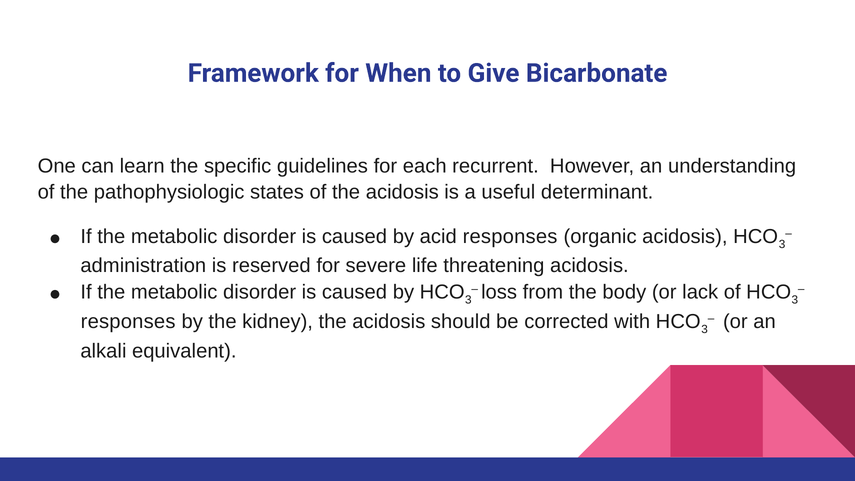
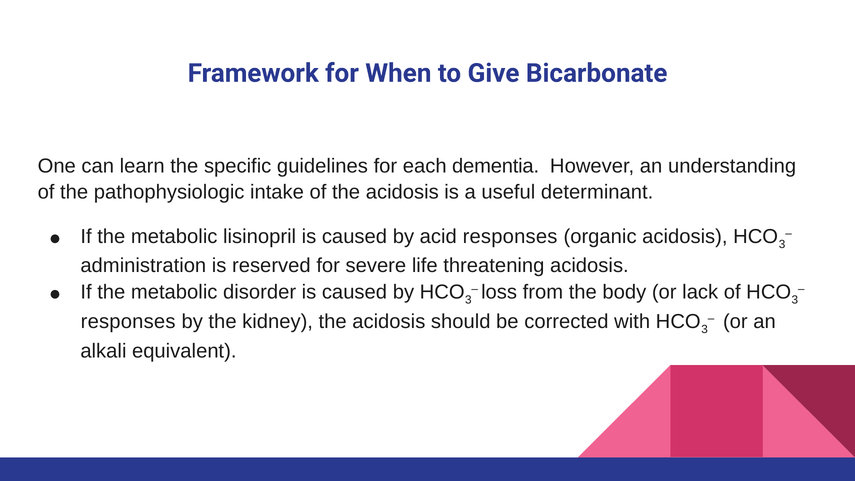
recurrent: recurrent -> dementia (496, 166)
states: states -> intake (277, 192)
disorder: disorder -> lisinopril (260, 236)
